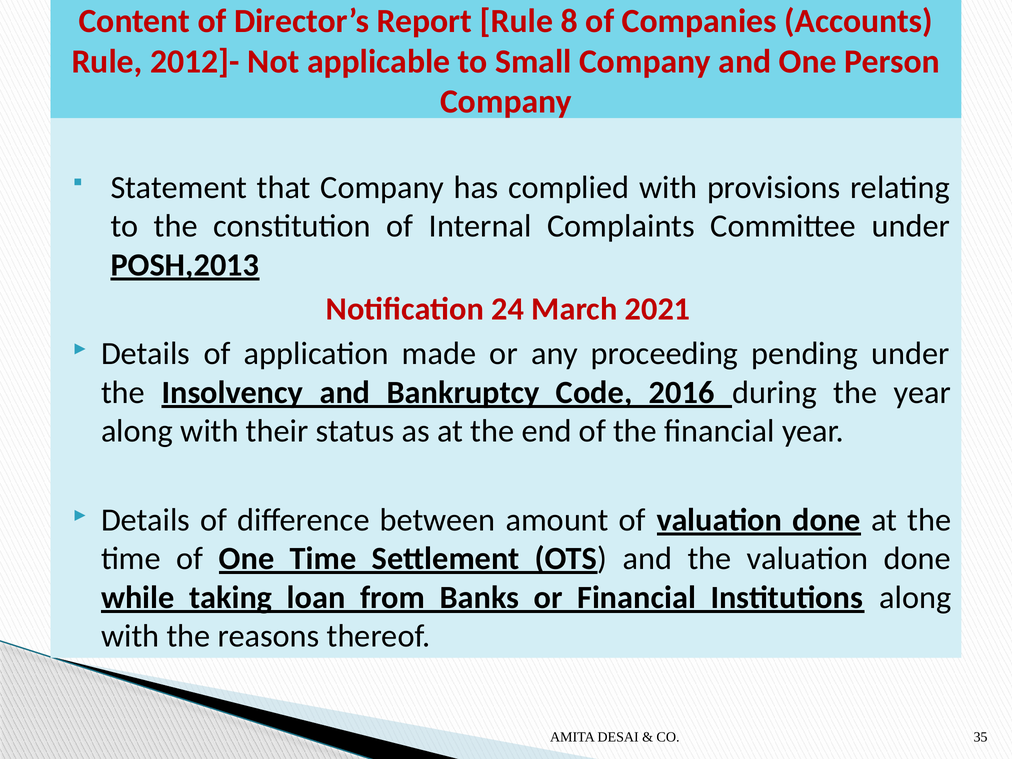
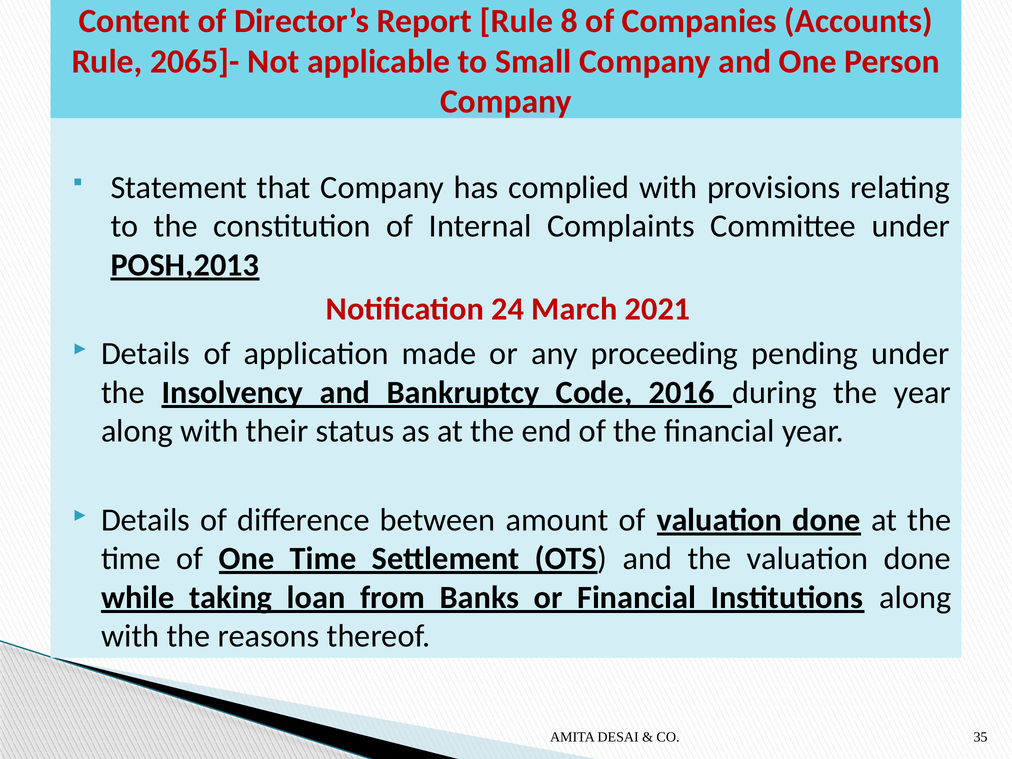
2012]-: 2012]- -> 2065]- (195, 61)
